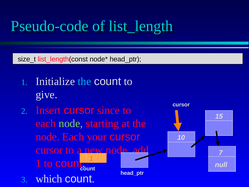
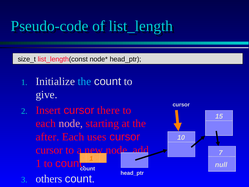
since: since -> there (108, 110)
node colour: light green -> pink (71, 123)
node: node -> after (47, 137)
your: your -> uses (97, 137)
which: which -> others (49, 179)
